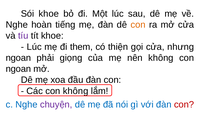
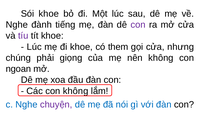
hoàn: hoàn -> đành (42, 25)
con colour: orange -> purple (138, 25)
đi them: them -> khoe (81, 47)
thiện: thiện -> them (118, 47)
ngoan: ngoan -> chúng (18, 58)
con colour: red -> black (184, 105)
